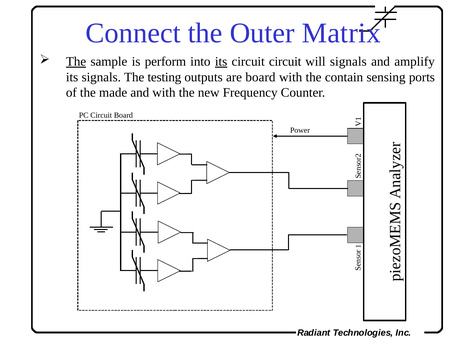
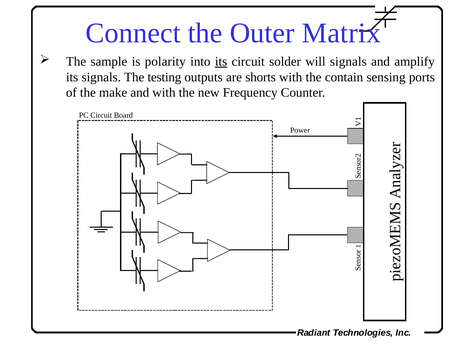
The underline: present -> none (76, 62)
perform: perform -> polarity (165, 62)
circuit circuit: circuit -> solder (285, 62)
are board: board -> shorts (261, 77)
made: made -> make (113, 93)
